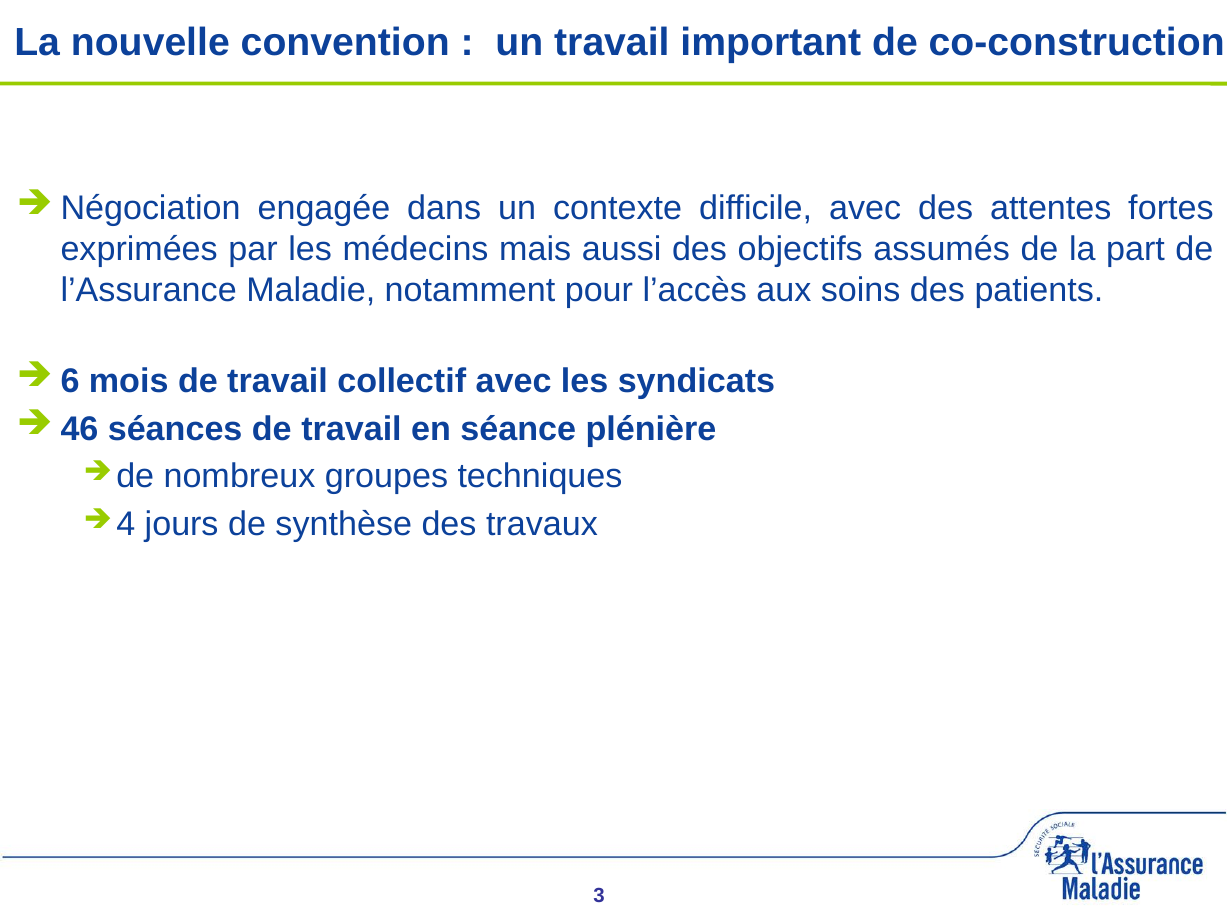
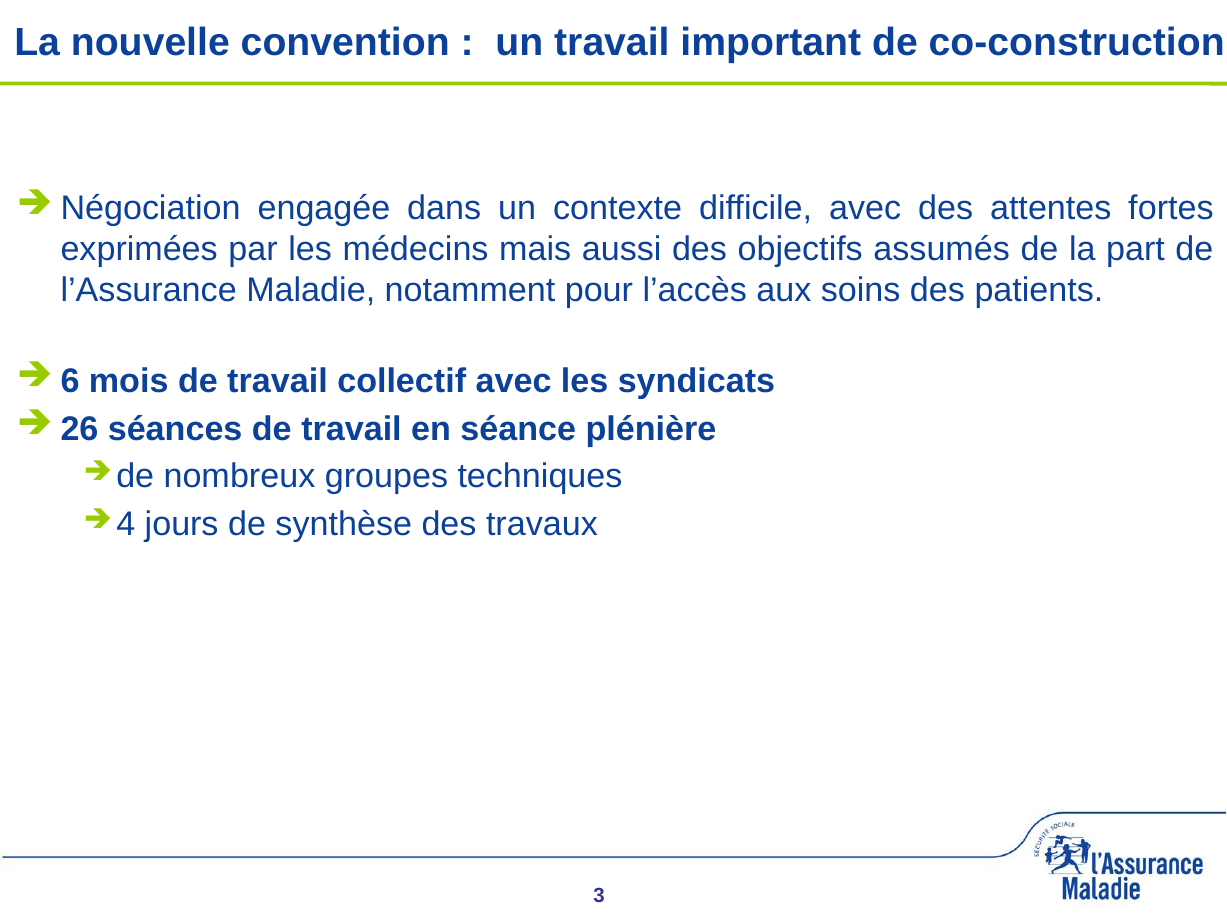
46: 46 -> 26 (79, 428)
